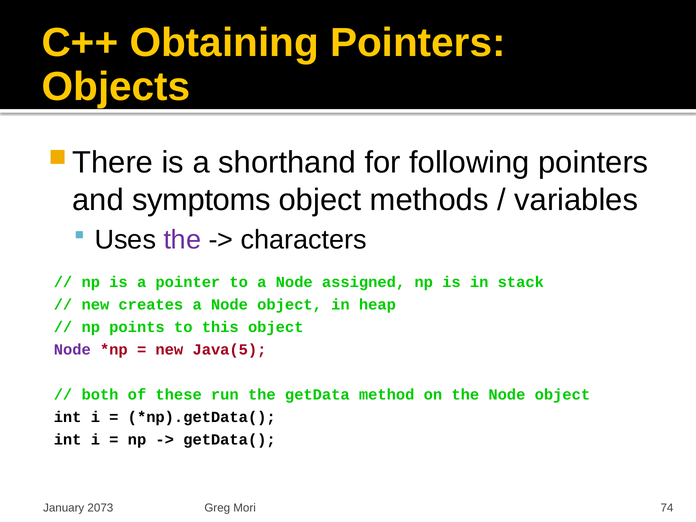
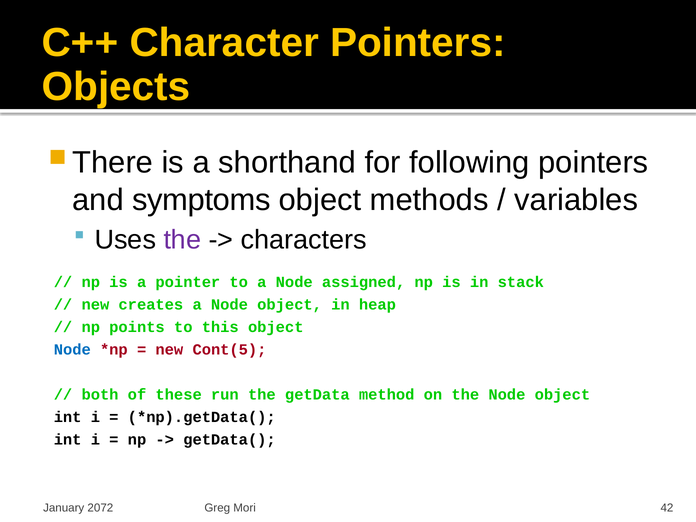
Obtaining: Obtaining -> Character (224, 43)
Node colour: purple -> blue (72, 349)
Java(5: Java(5 -> Cont(5 (230, 349)
2073: 2073 -> 2072 (100, 508)
74: 74 -> 42 (667, 508)
